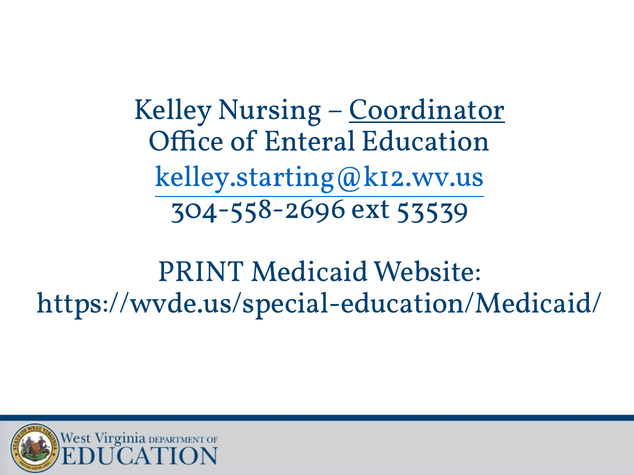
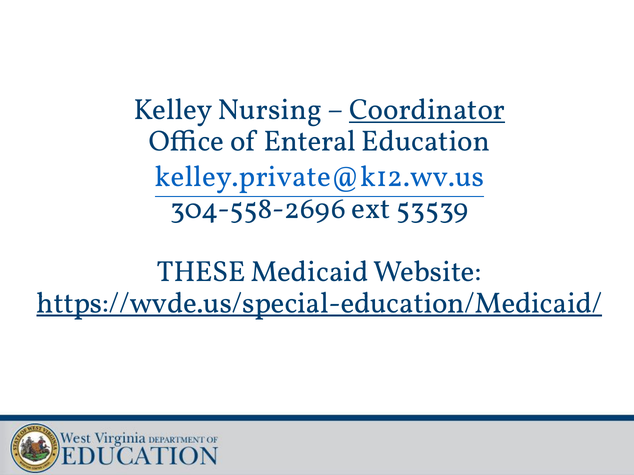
kelley.starting@k12.wv.us: kelley.starting@k12.wv.us -> kelley.private@k12.wv.us (319, 177)
PRINT: PRINT -> THESE (201, 272)
https://wvde.us/special-education/Medicaid/ underline: none -> present (319, 303)
